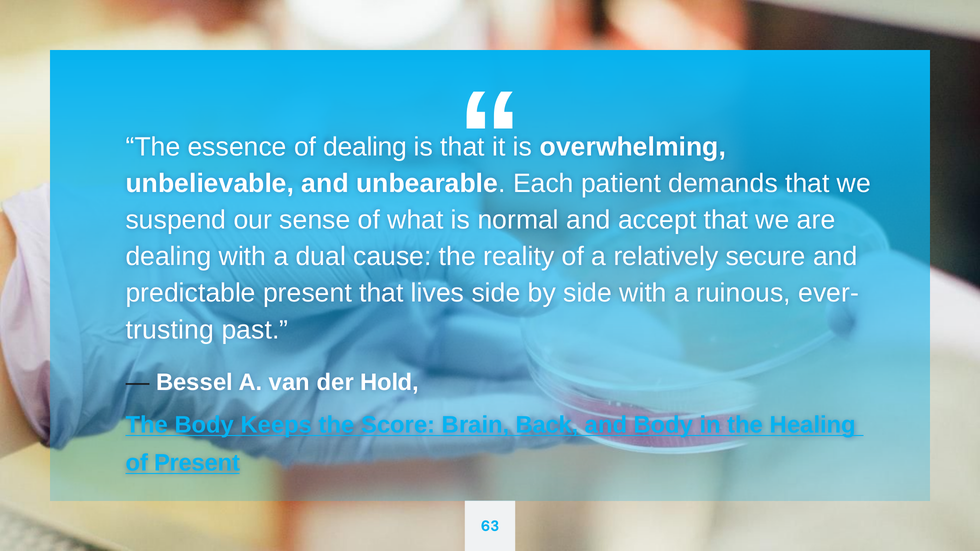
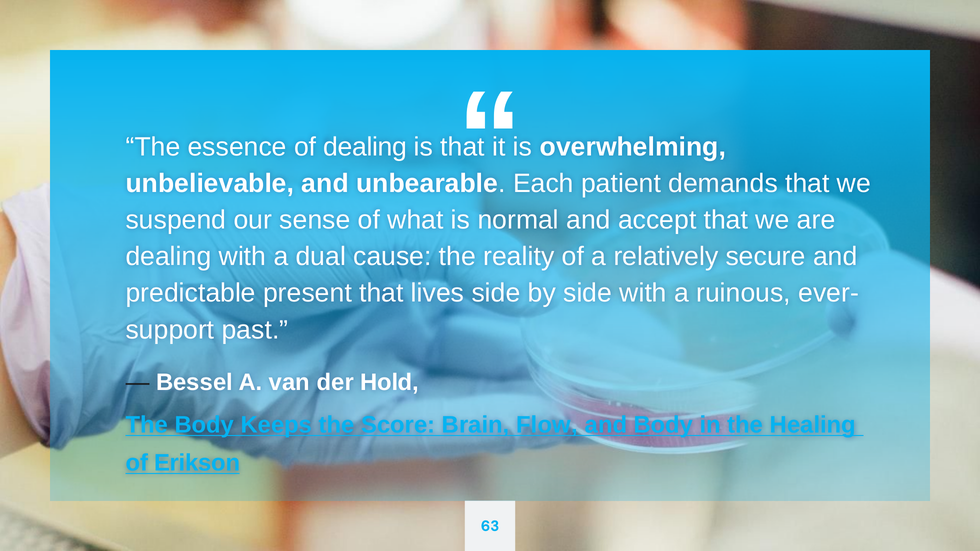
trusting: trusting -> support (170, 330)
Back: Back -> Flow (547, 425)
of Present: Present -> Erikson (197, 463)
